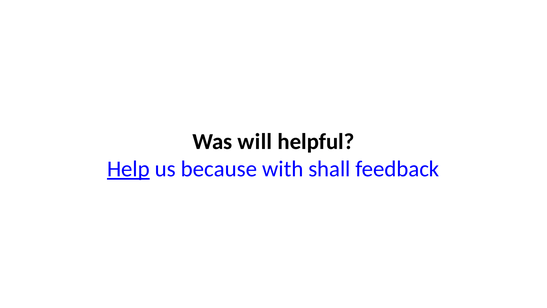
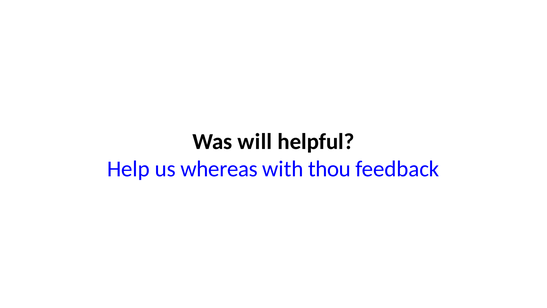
Help underline: present -> none (128, 169)
because: because -> whereas (219, 169)
shall: shall -> thou (330, 169)
